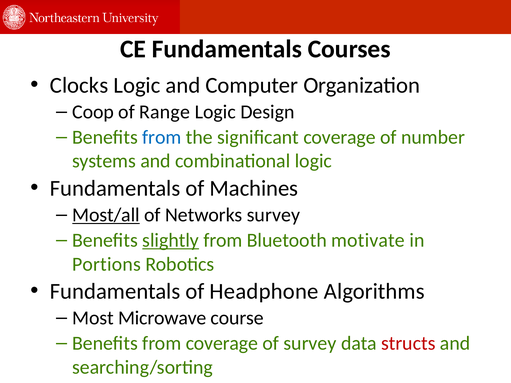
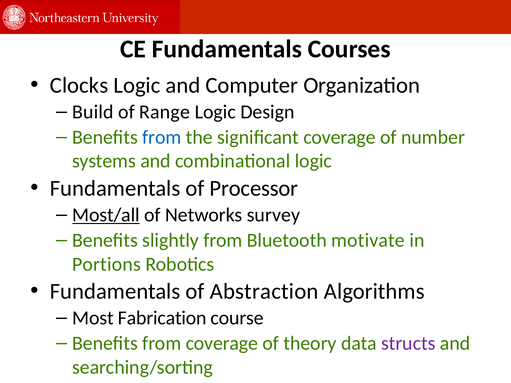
Coop: Coop -> Build (93, 112)
Machines: Machines -> Processor (254, 188)
slightly underline: present -> none (171, 240)
Headphone: Headphone -> Abstraction (264, 291)
Microwave: Microwave -> Fabrication (162, 318)
of survey: survey -> theory (310, 344)
structs colour: red -> purple (408, 344)
